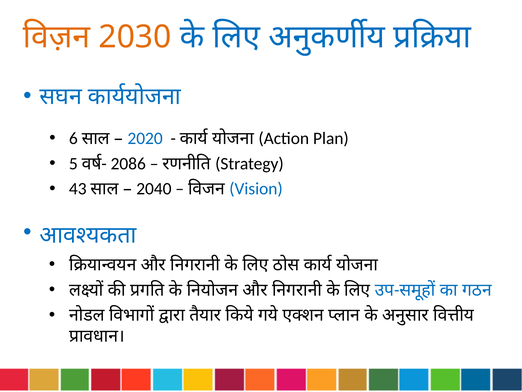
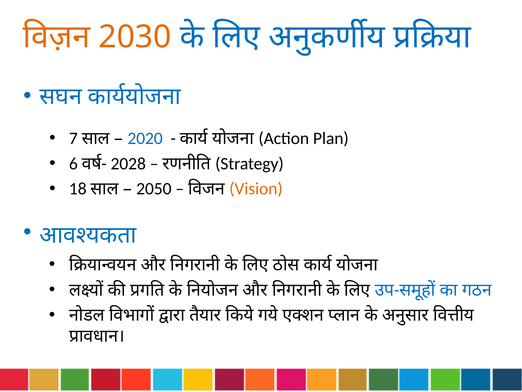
6: 6 -> 7 (73, 138)
5: 5 -> 6 (73, 163)
2086: 2086 -> 2028 (128, 163)
43: 43 -> 18 (78, 189)
2040: 2040 -> 2050 (154, 189)
Vision colour: blue -> orange (256, 189)
